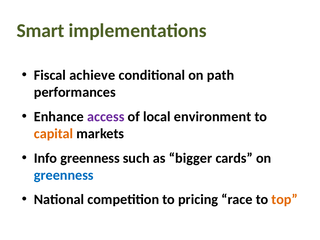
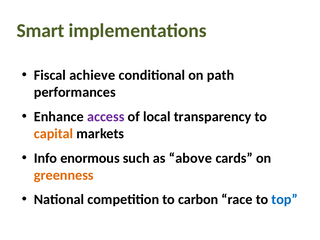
environment: environment -> transparency (213, 117)
Info greenness: greenness -> enormous (90, 158)
bigger: bigger -> above (190, 158)
greenness colour: blue -> orange (64, 175)
pricing: pricing -> carbon (198, 200)
top colour: orange -> blue (285, 200)
